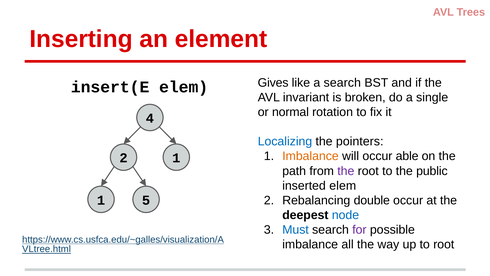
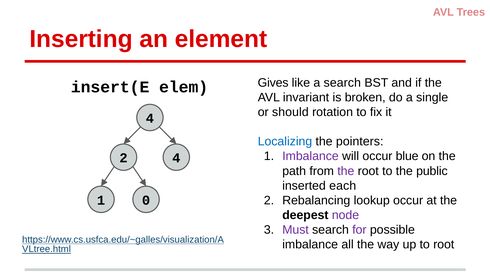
normal: normal -> should (290, 112)
Imbalance colour: orange -> purple (310, 156)
able: able -> blue (407, 156)
2 1: 1 -> 4 (176, 158)
inserted elem: elem -> each (343, 185)
double: double -> lookup (372, 200)
5: 5 -> 0 (146, 200)
node colour: blue -> purple (345, 215)
Must colour: blue -> purple (296, 230)
